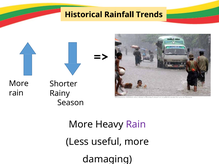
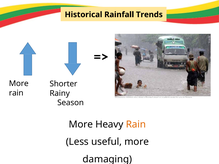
Rain colour: purple -> orange (136, 124)
